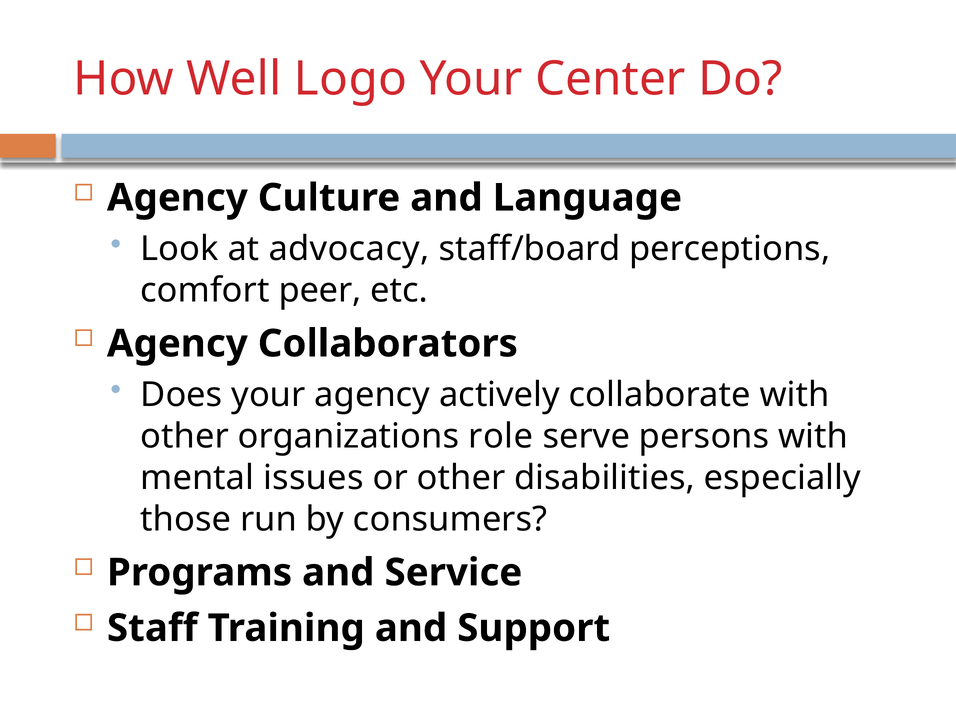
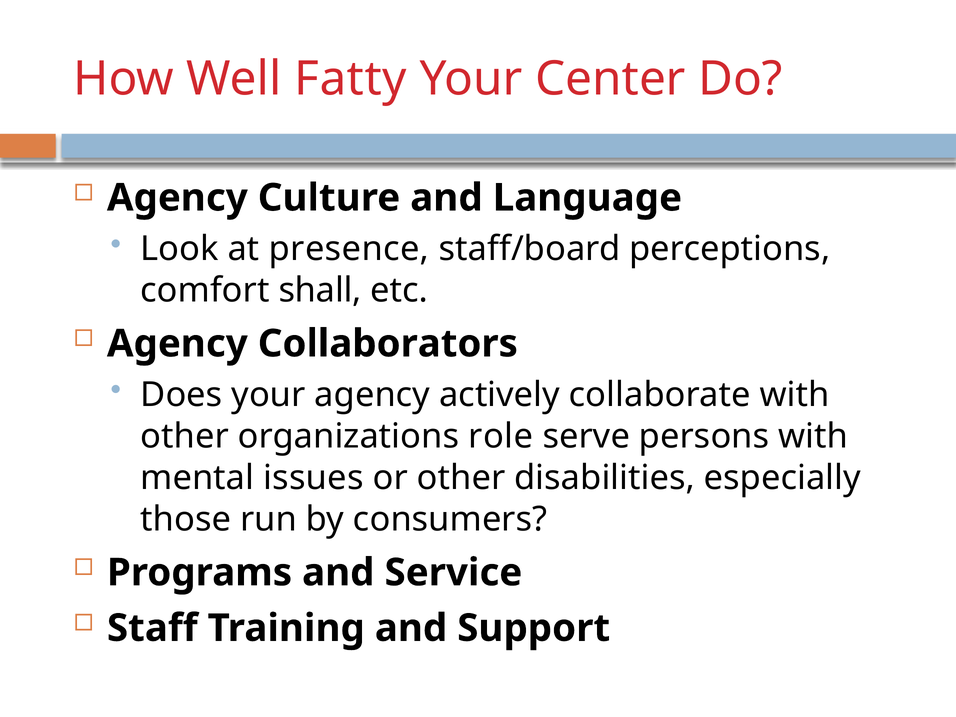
Logo: Logo -> Fatty (350, 79)
advocacy: advocacy -> presence (349, 249)
peer: peer -> shall (320, 290)
